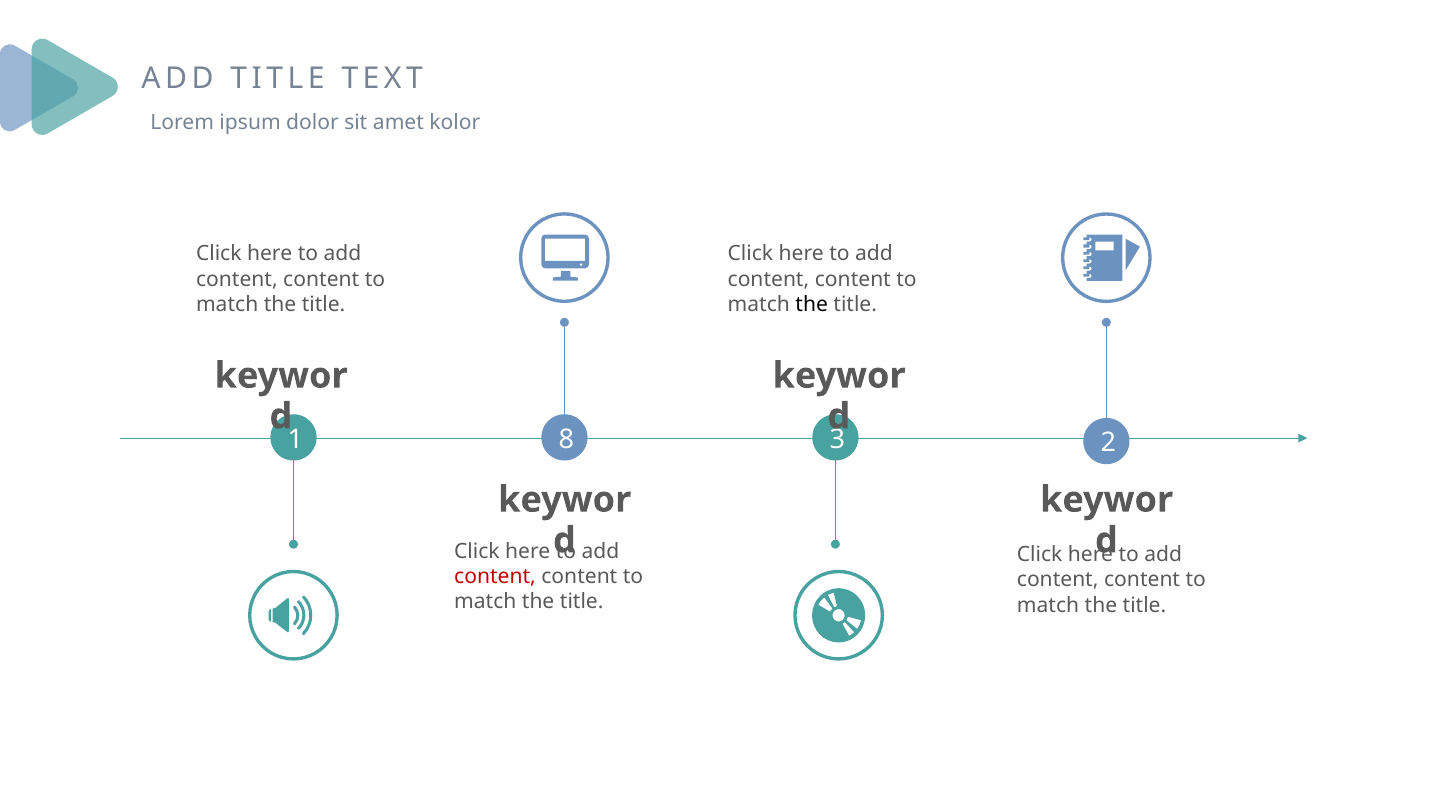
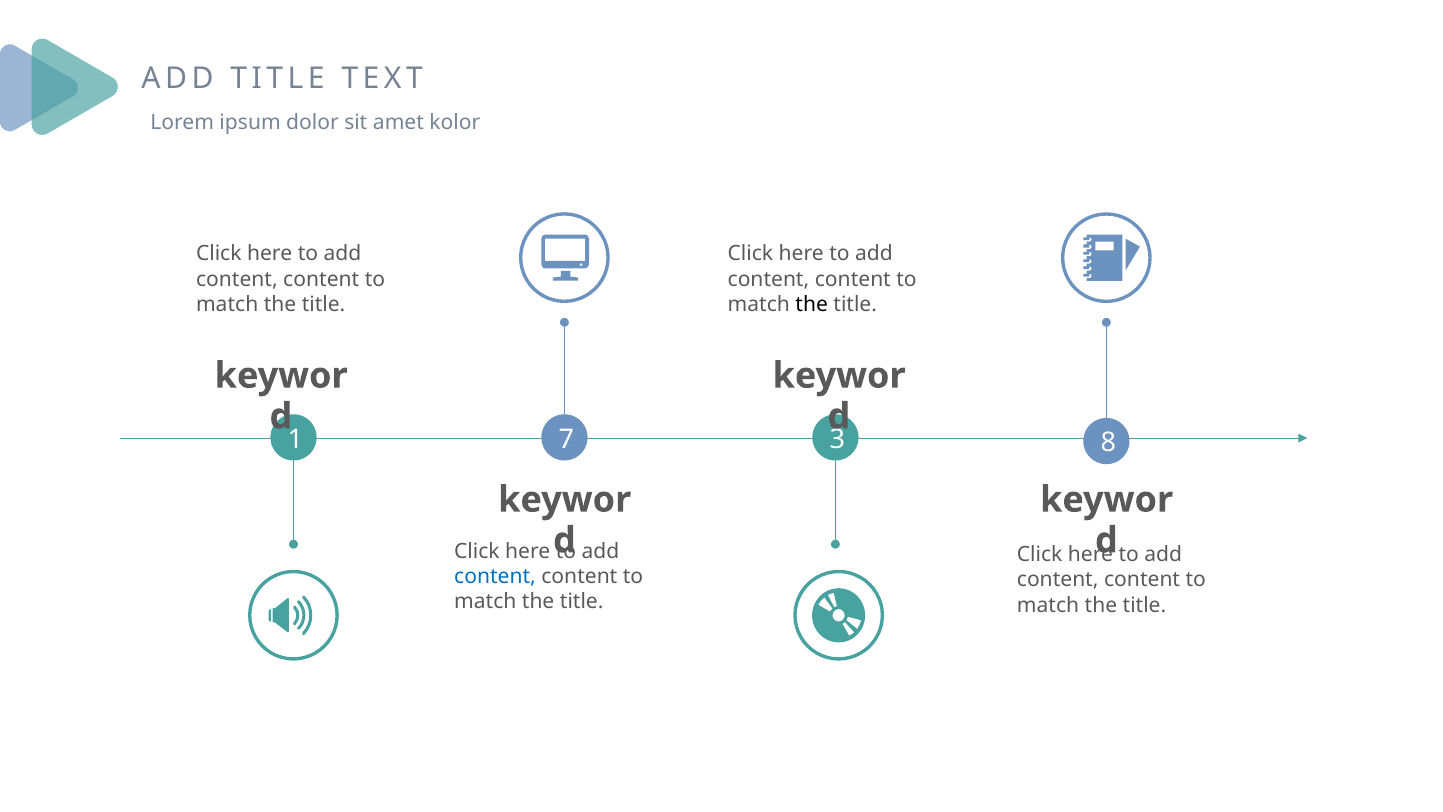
8: 8 -> 7 (566, 439)
2: 2 -> 8 (1108, 443)
content colour: red -> blue (495, 576)
